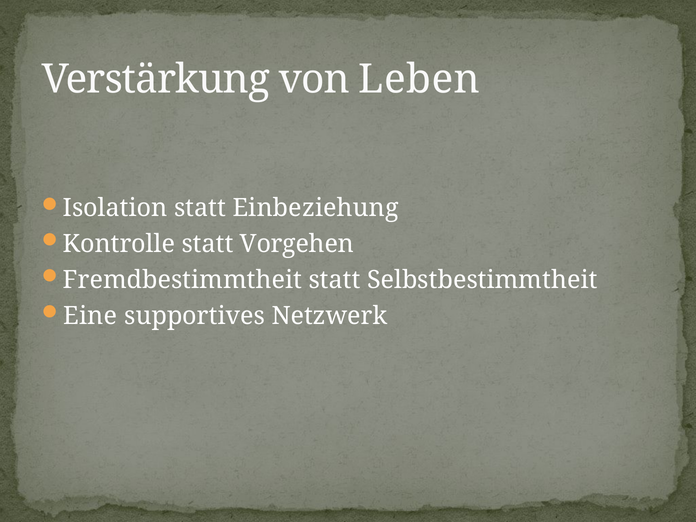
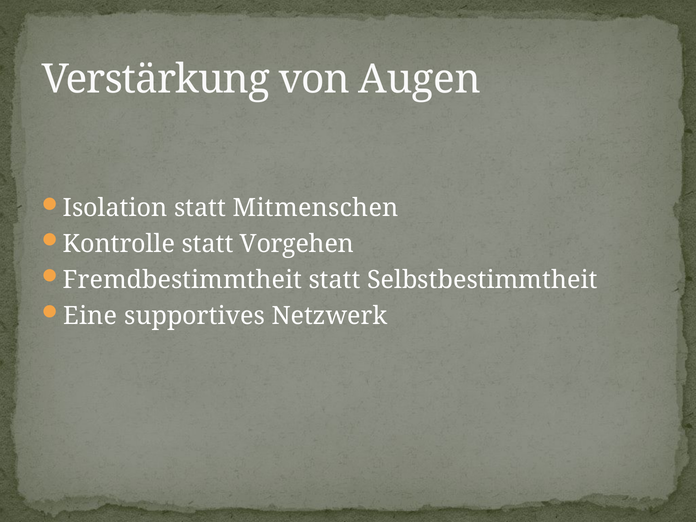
Leben: Leben -> Augen (420, 79)
Einbeziehung: Einbeziehung -> Mitmenschen (316, 208)
